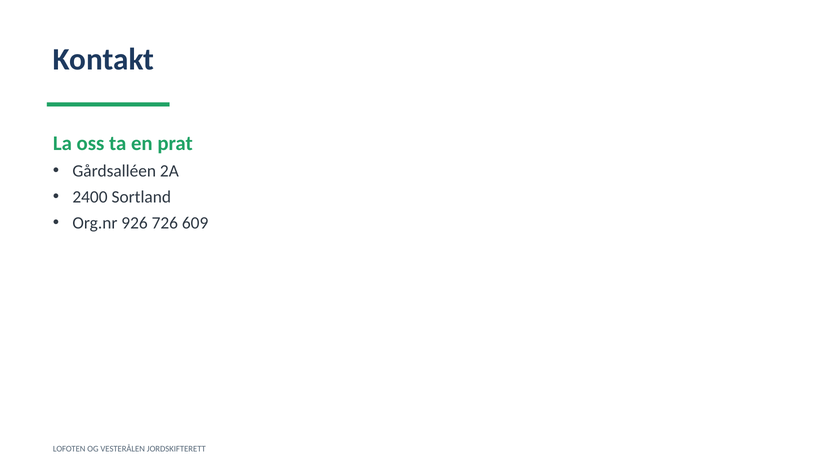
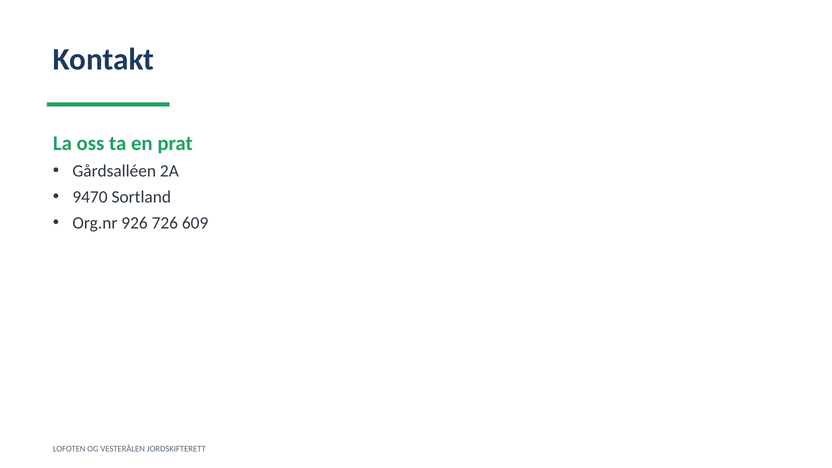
2400: 2400 -> 9470 (90, 197)
